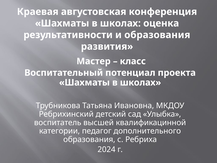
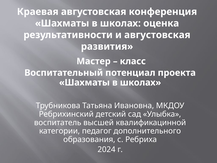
и образования: образования -> августовская (157, 35)
